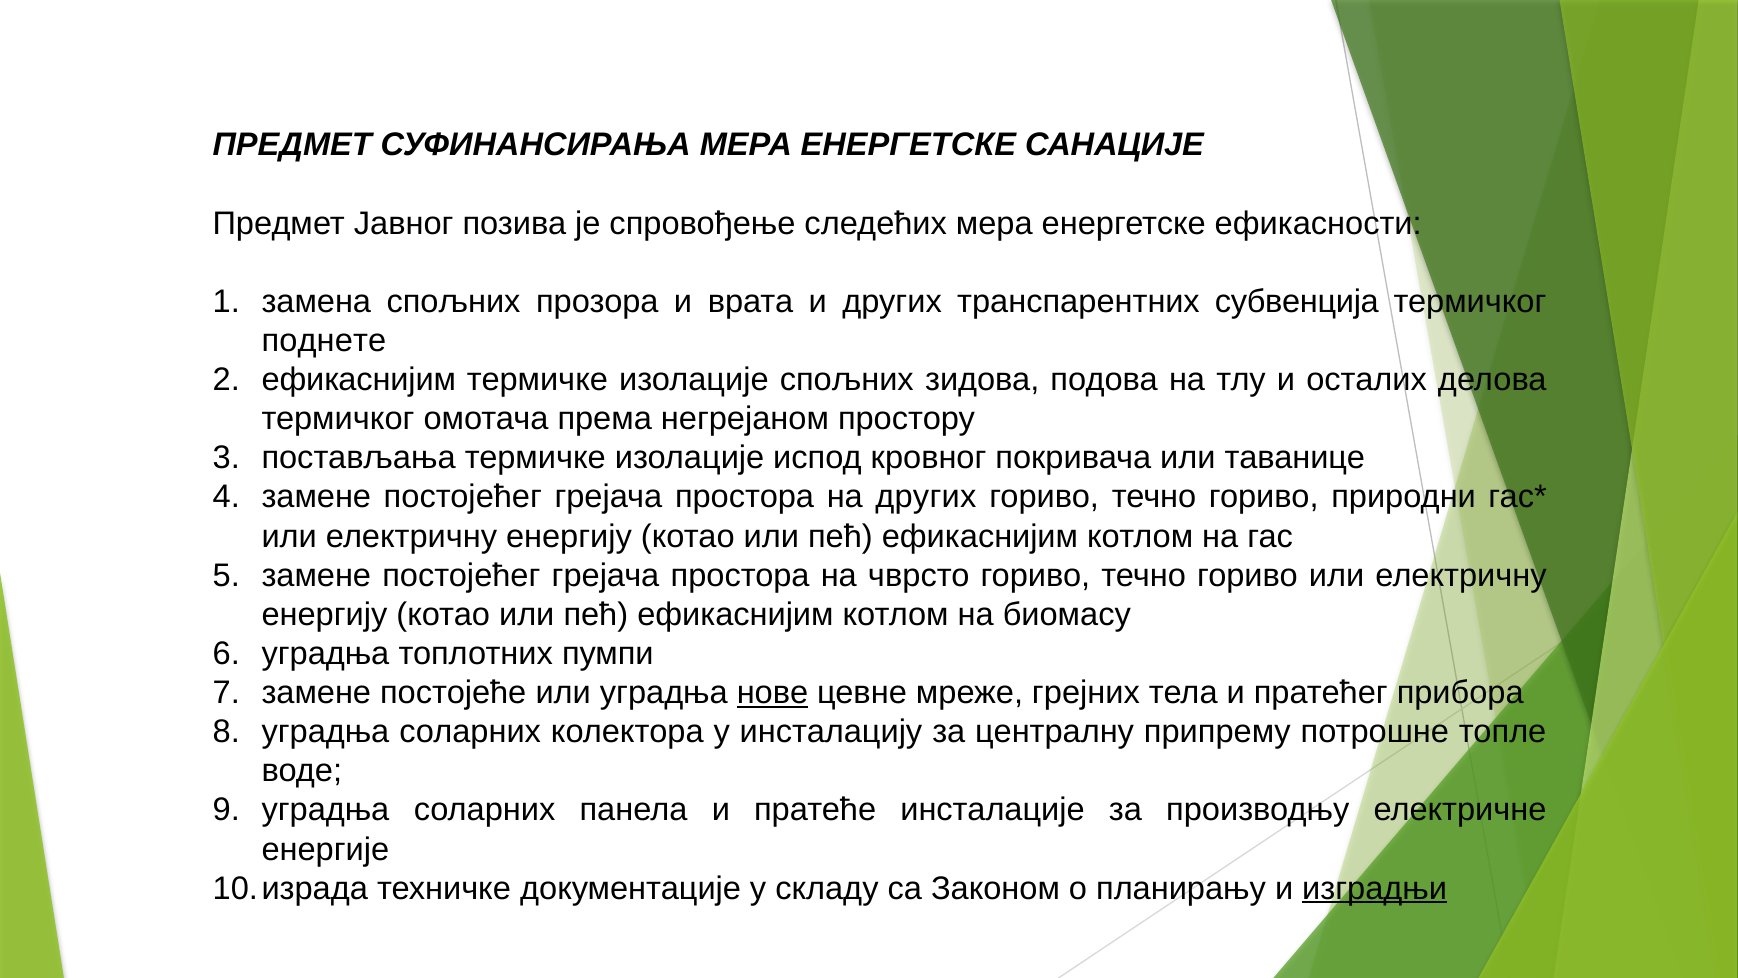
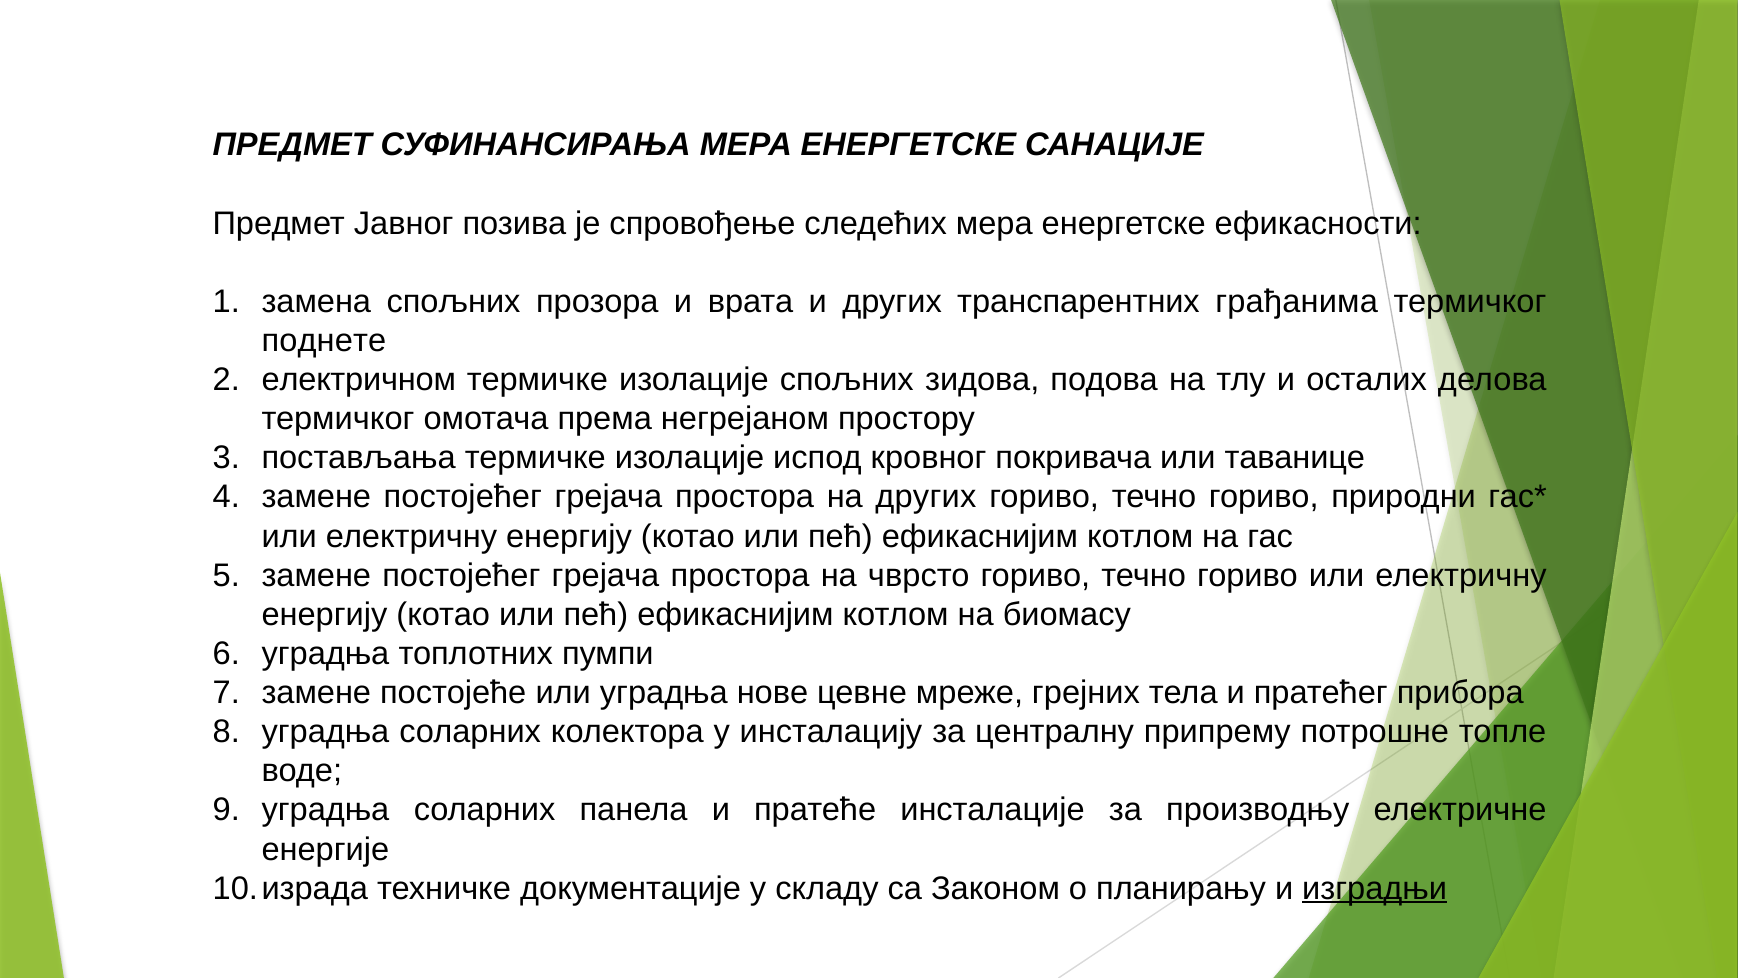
субвенција: субвенција -> грађанима (1297, 301)
ефикаснијим: ефикаснијим -> електричном (359, 380)
нове underline: present -> none (772, 693)
